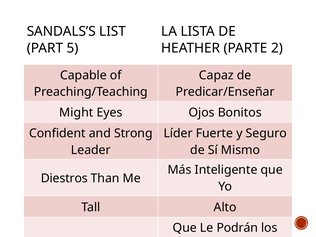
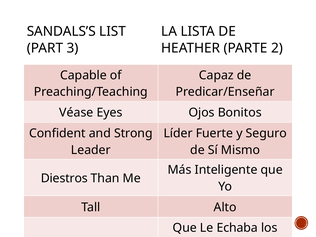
5: 5 -> 3 (73, 48)
Might: Might -> Véase (76, 113)
Podrán: Podrán -> Echaba (237, 228)
